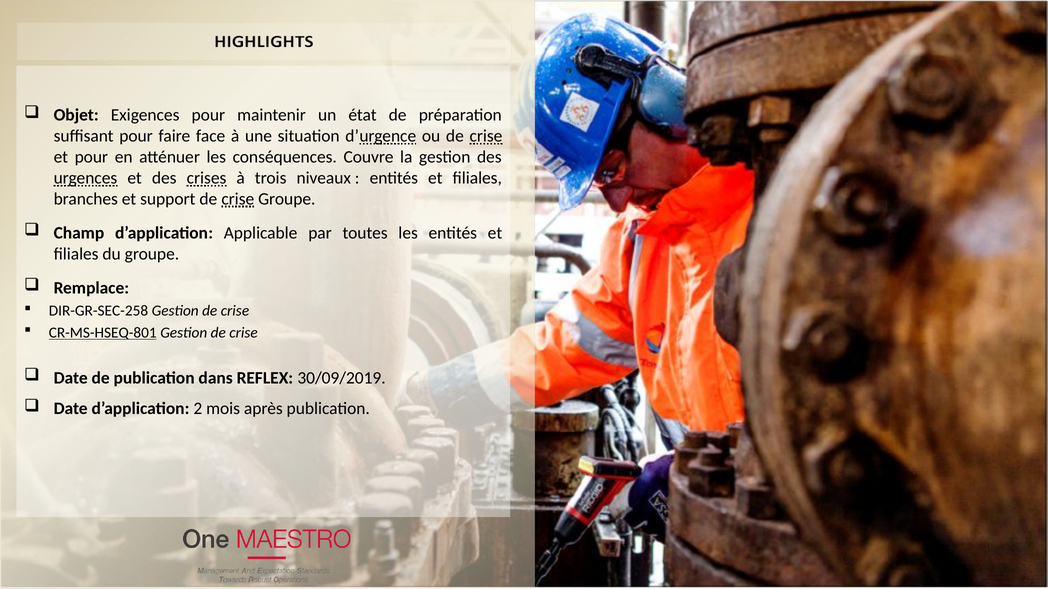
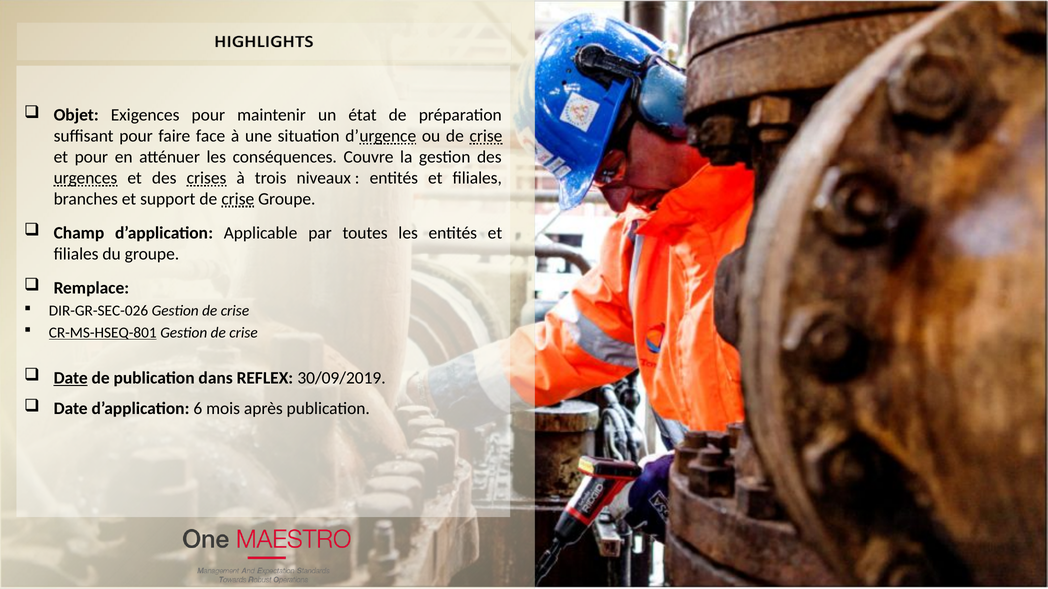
DIR-GR-SEC-258: DIR-GR-SEC-258 -> DIR-GR-SEC-026 (98, 311)
Date underline: none -> present (71, 378)
2: 2 -> 6 (198, 409)
